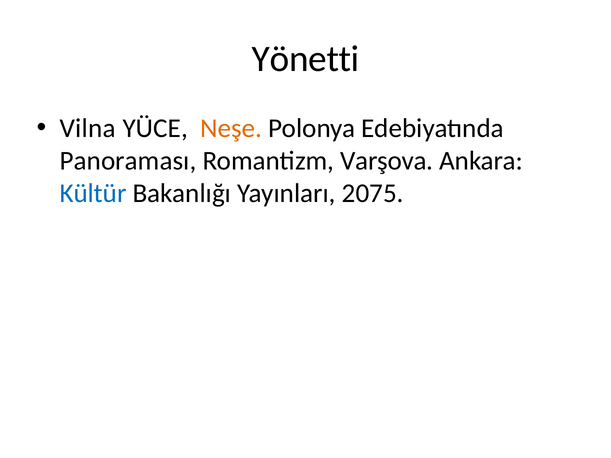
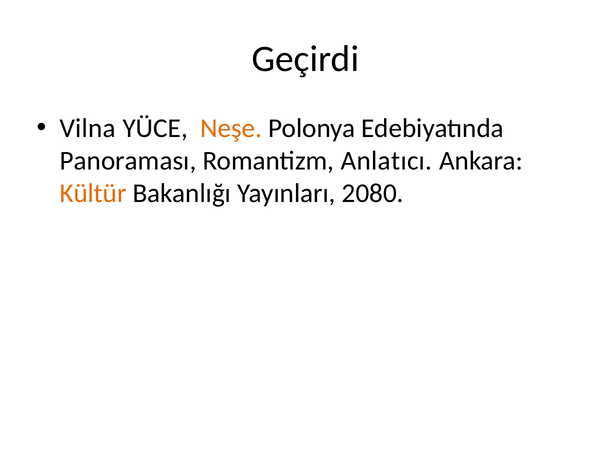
Yönetti: Yönetti -> Geçirdi (305, 59)
Varşova: Varşova -> Anlatıcı (387, 161)
Kültür colour: blue -> orange (93, 193)
2075: 2075 -> 2080 (373, 193)
